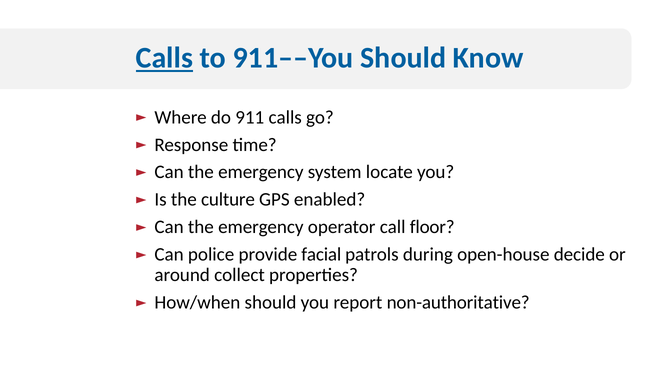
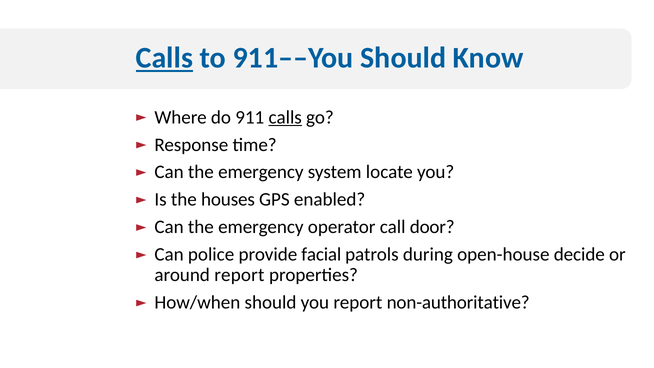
calls underline: none -> present (285, 117)
culture: culture -> houses (228, 199)
floor: floor -> door (432, 227)
around collect: collect -> report (239, 275)
